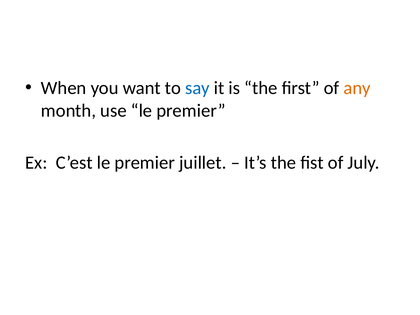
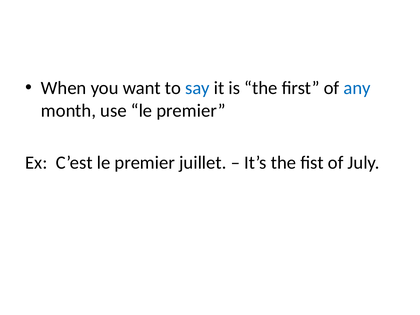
any colour: orange -> blue (357, 88)
